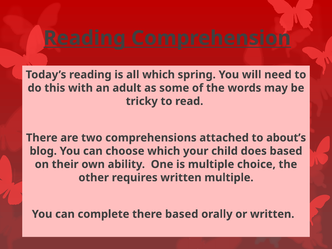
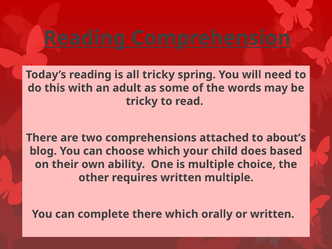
all which: which -> tricky (158, 75)
there based: based -> which (182, 214)
